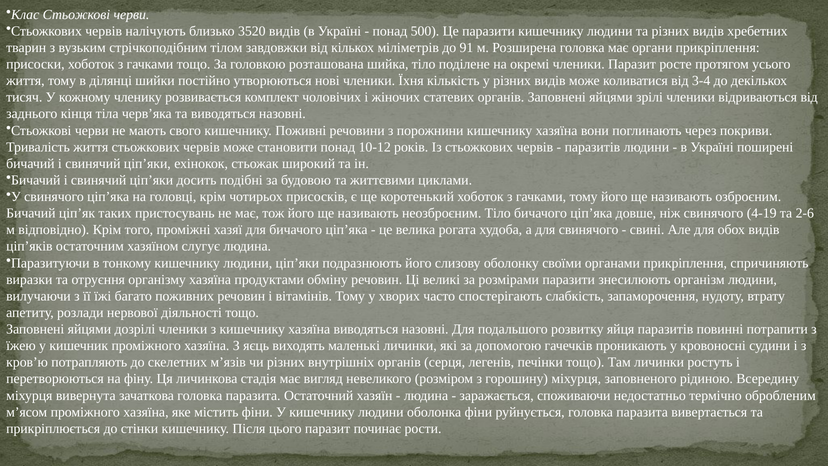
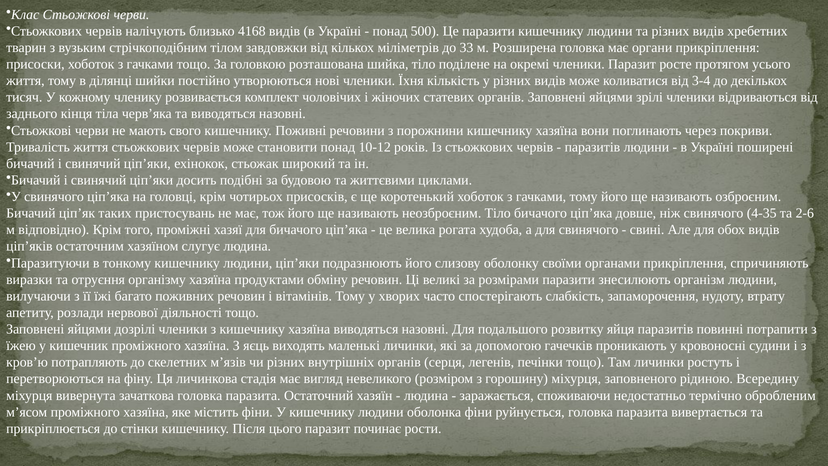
3520: 3520 -> 4168 (252, 31)
91: 91 -> 33 (466, 48)
4-19: 4-19 -> 4-35 (762, 213)
